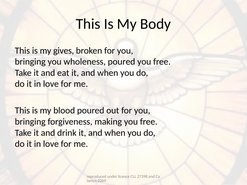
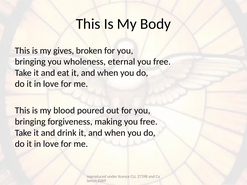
wholeness poured: poured -> eternal (121, 62)
